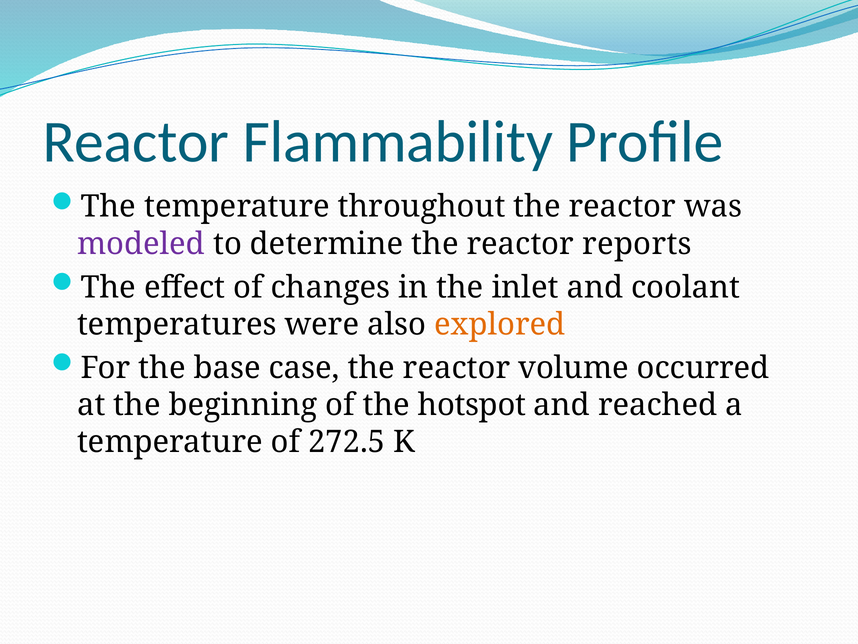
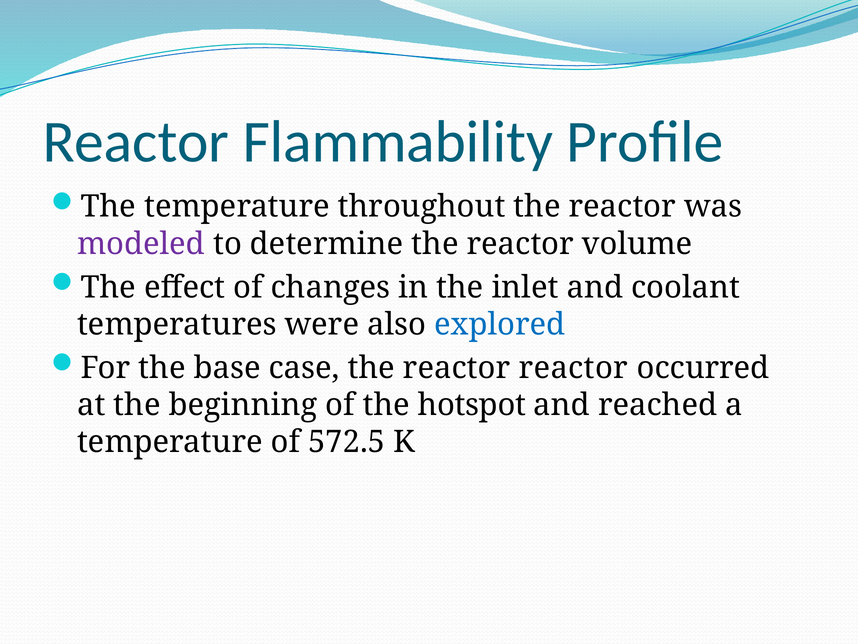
reports: reports -> volume (637, 244)
explored colour: orange -> blue (500, 324)
reactor volume: volume -> reactor (573, 368)
272.5: 272.5 -> 572.5 (347, 442)
